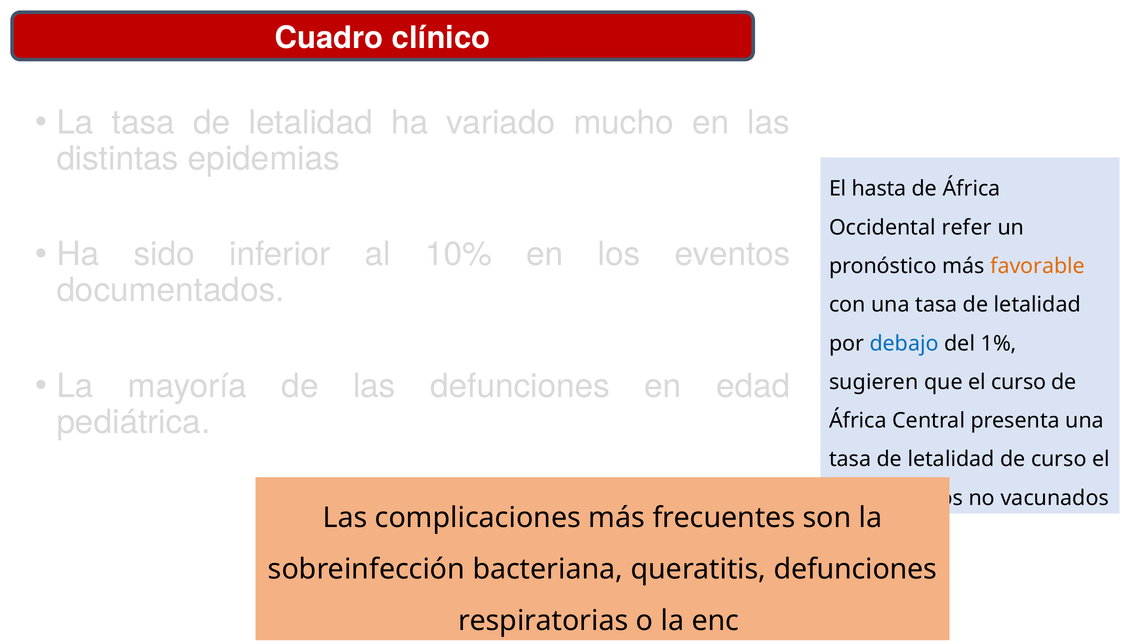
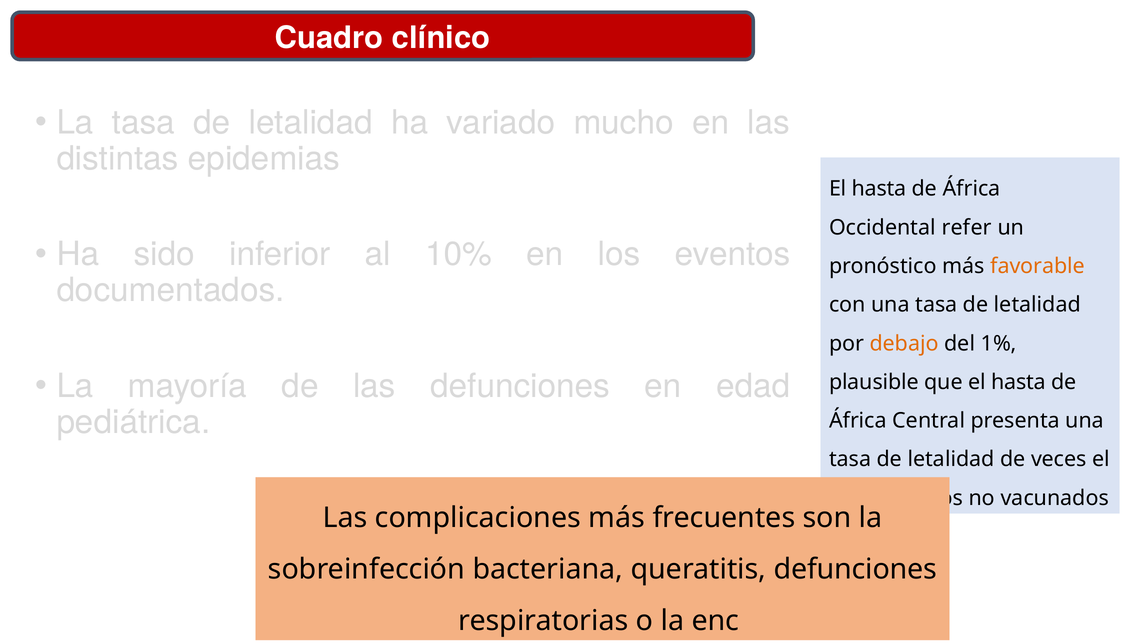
debajo colour: blue -> orange (904, 344)
sugieren: sugieren -> plausible (874, 382)
que el curso: curso -> hasta (1019, 382)
de curso: curso -> veces (1059, 460)
